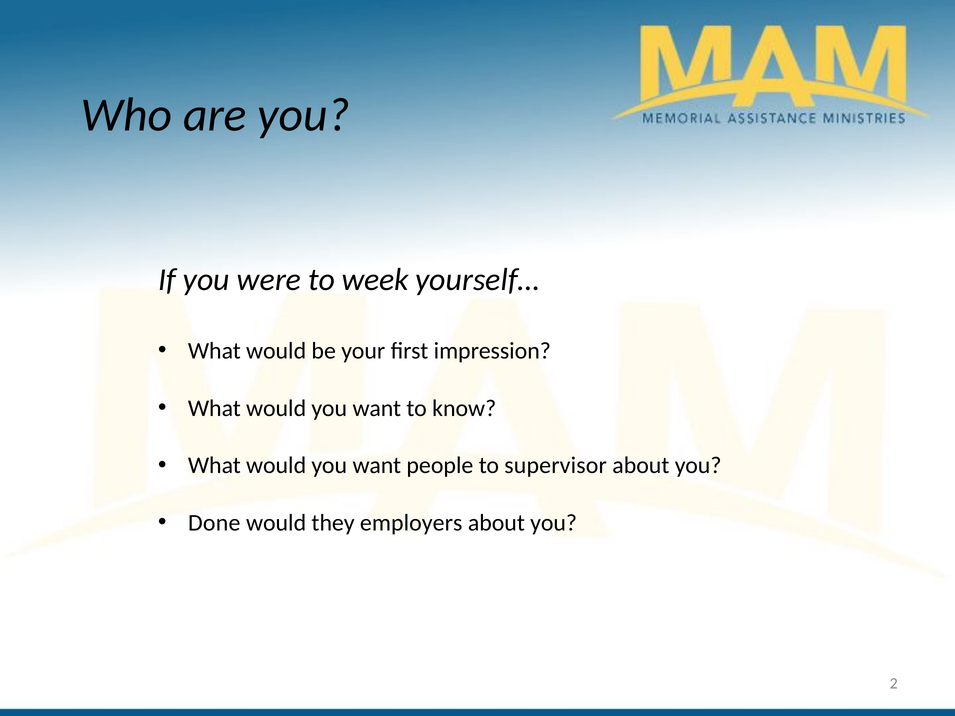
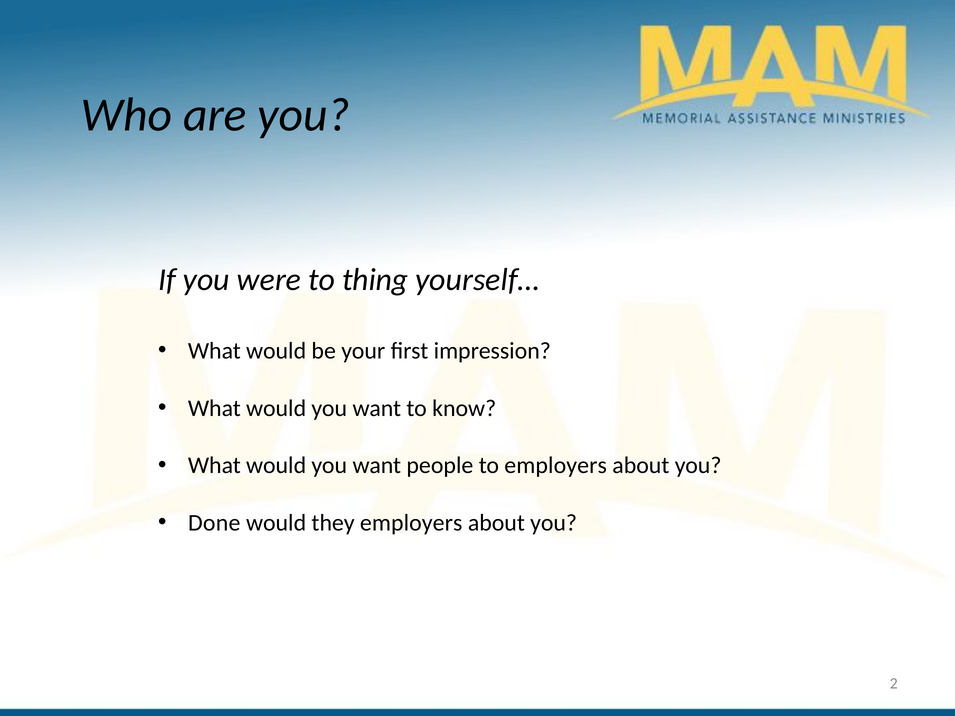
week: week -> thing (375, 280)
to supervisor: supervisor -> employers (556, 466)
